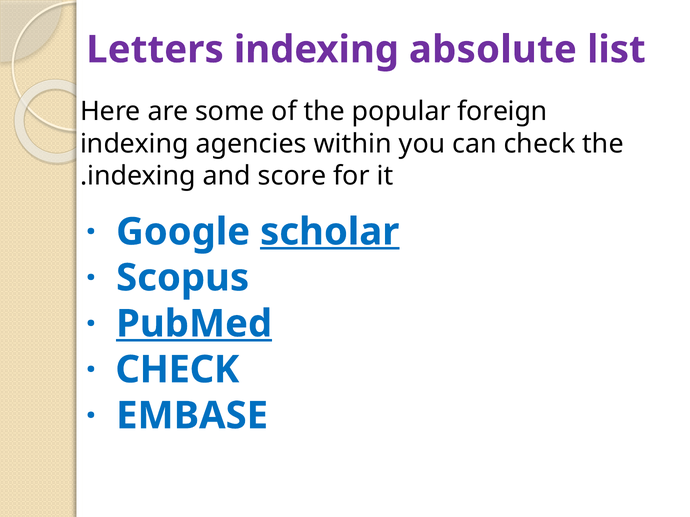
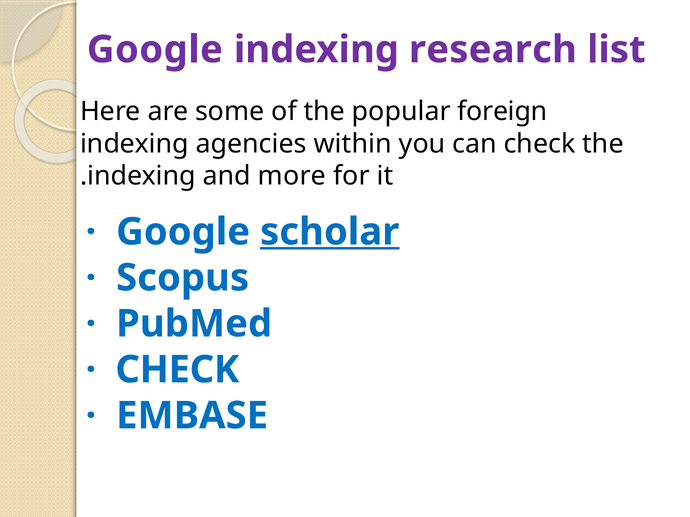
Letters: Letters -> Google (155, 50)
absolute: absolute -> research (493, 50)
score: score -> more (292, 176)
PubMed underline: present -> none (194, 324)
